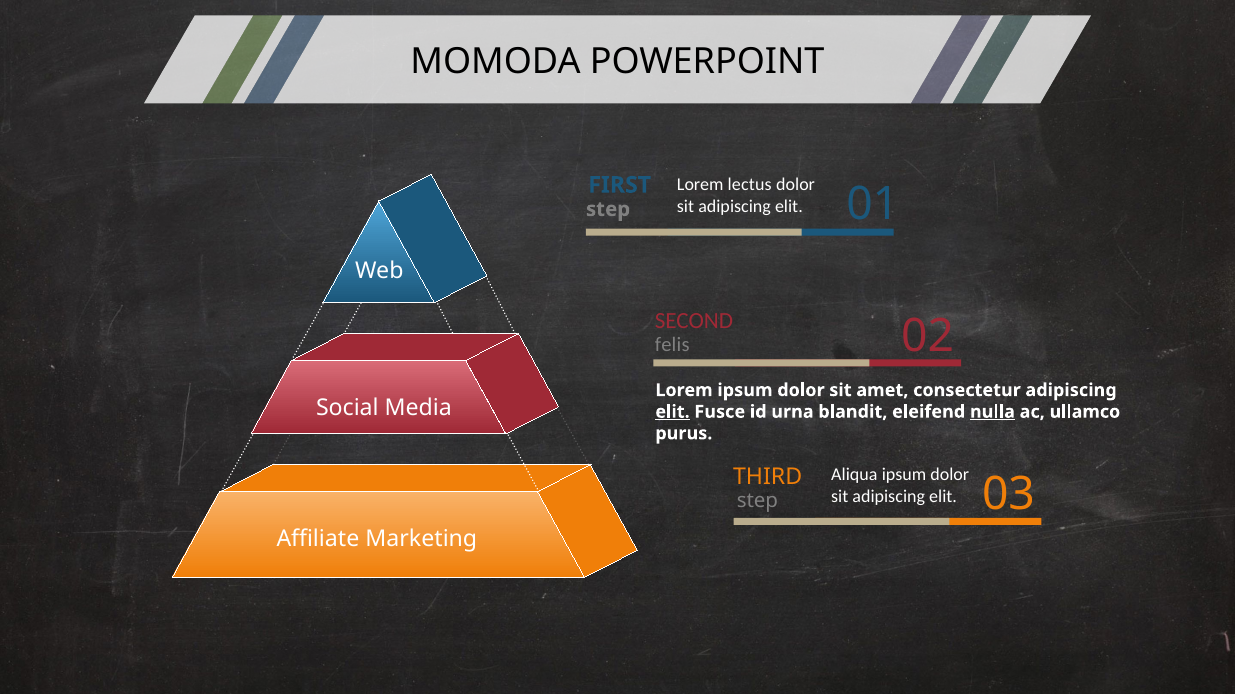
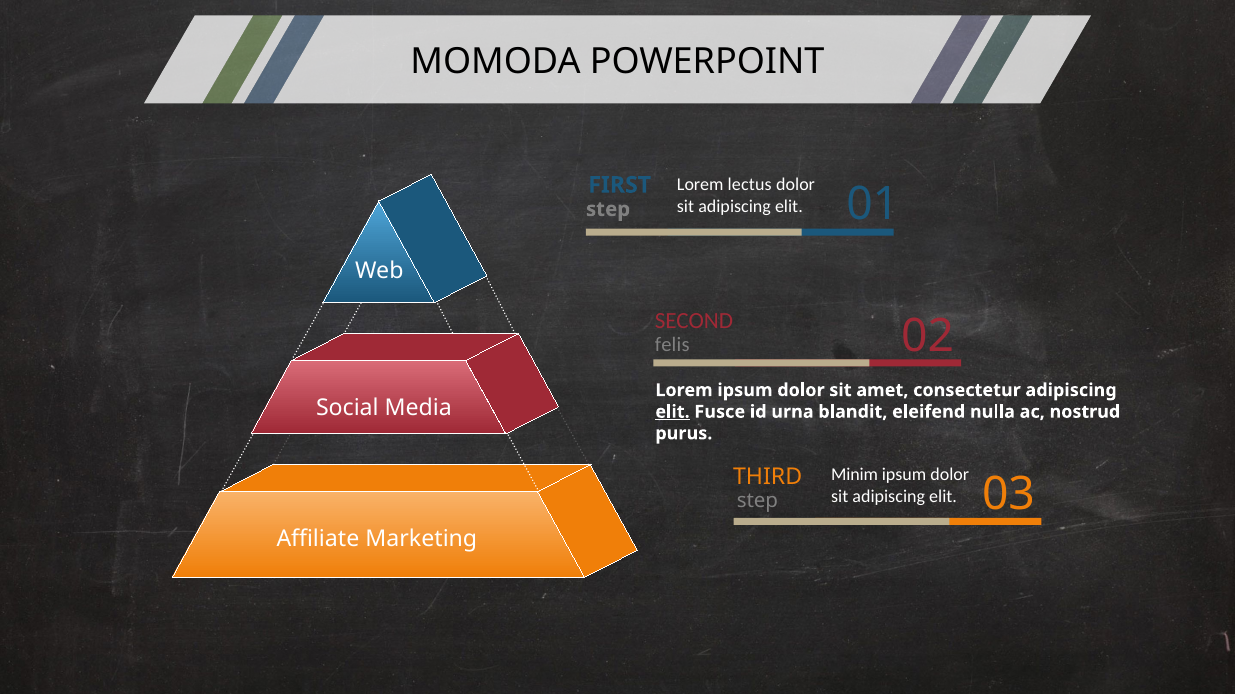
nulla underline: present -> none (992, 412)
ullamco: ullamco -> nostrud (1085, 412)
Aliqua: Aliqua -> Minim (855, 475)
